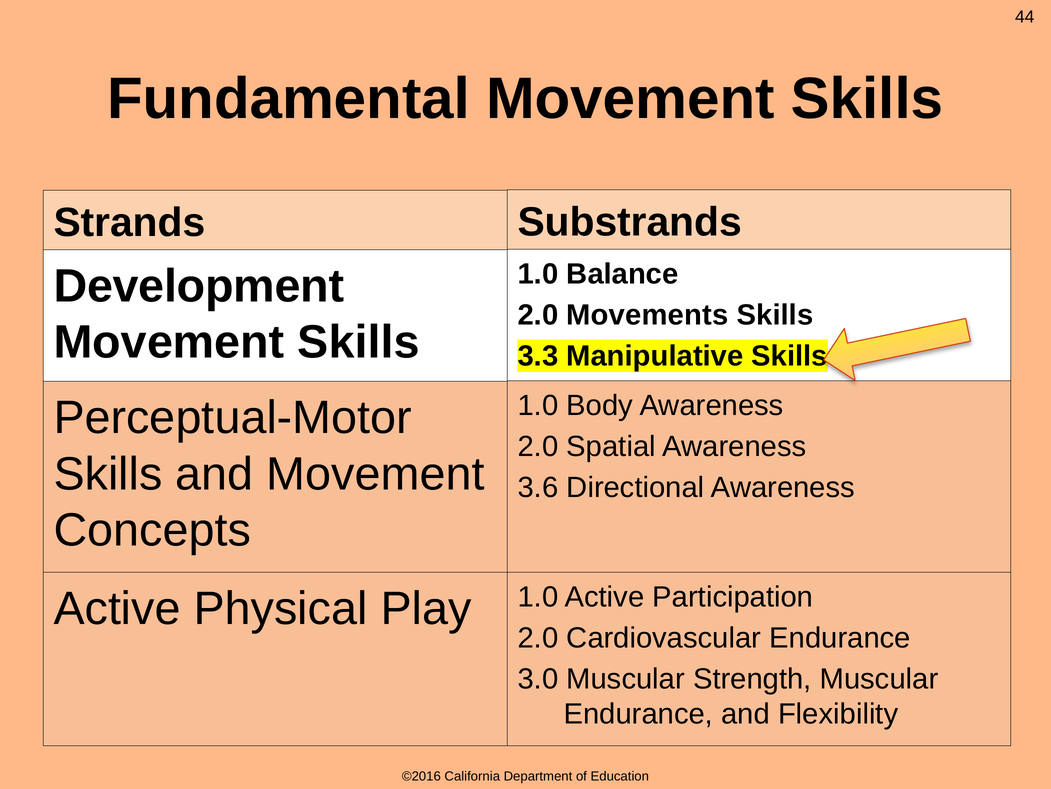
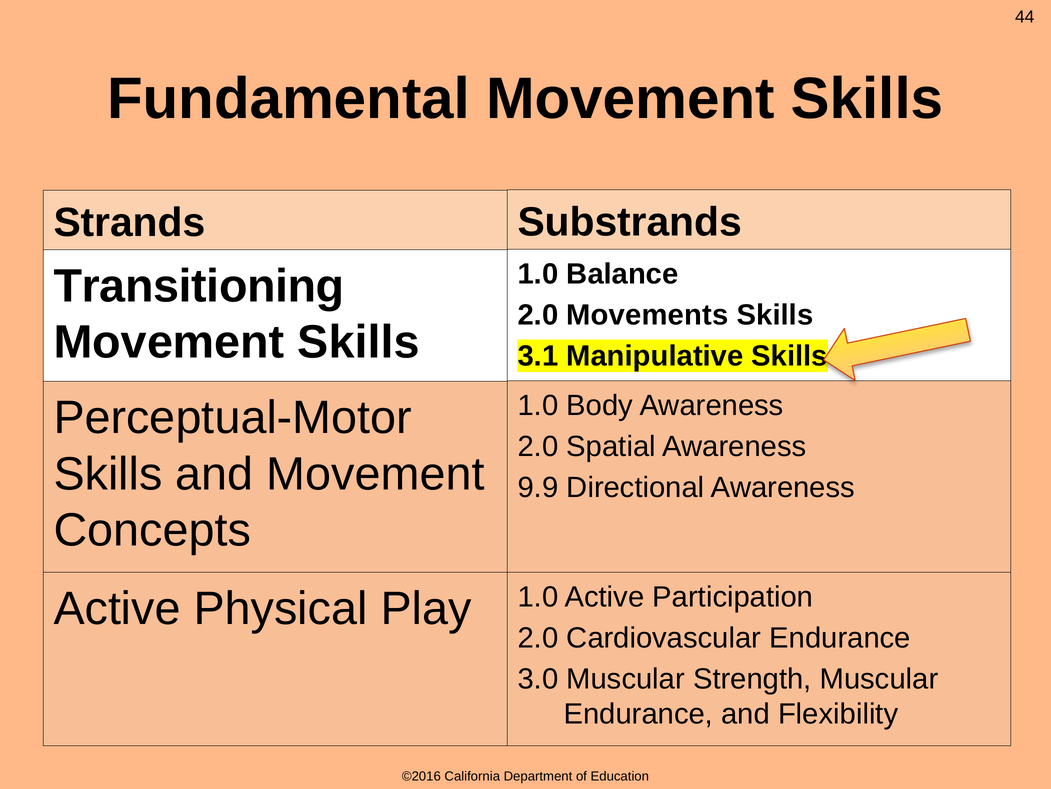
Development: Development -> Transitioning (199, 286)
3.3: 3.3 -> 3.1 (538, 356)
3.6: 3.6 -> 9.9 (538, 487)
